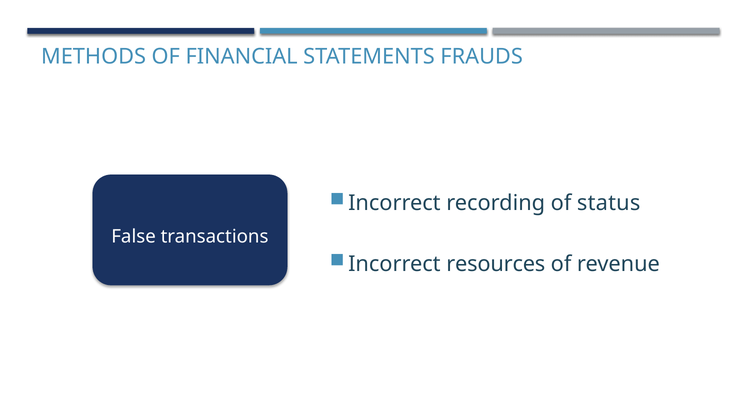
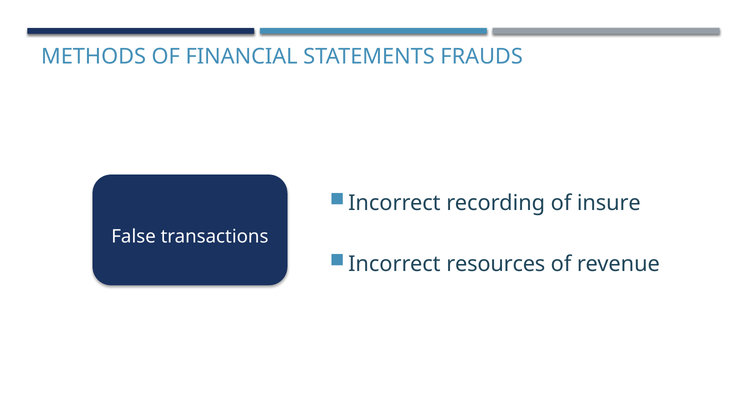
status: status -> insure (609, 203)
